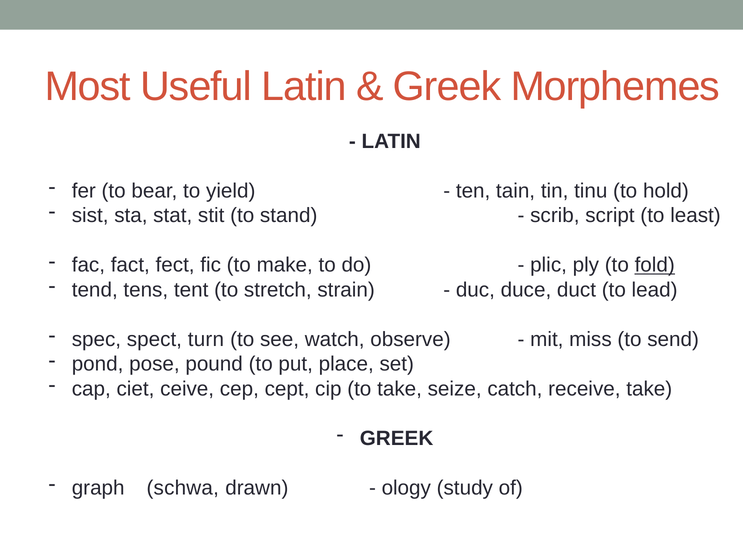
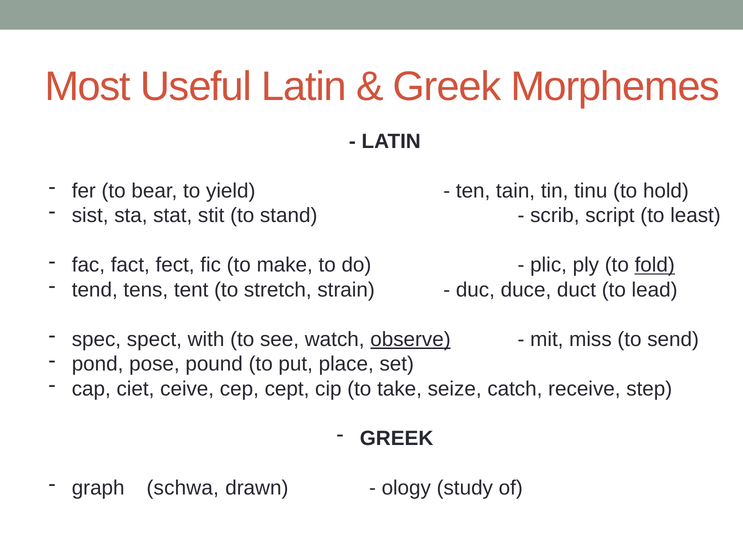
turn: turn -> with (206, 339)
observe underline: none -> present (410, 339)
receive take: take -> step (649, 389)
